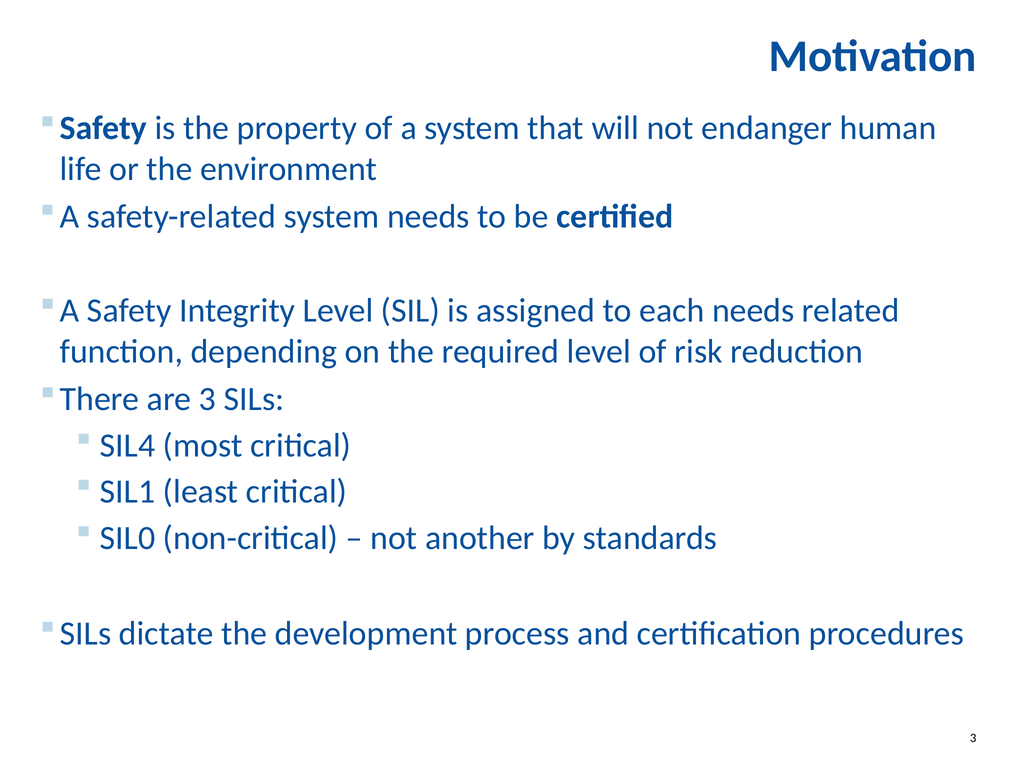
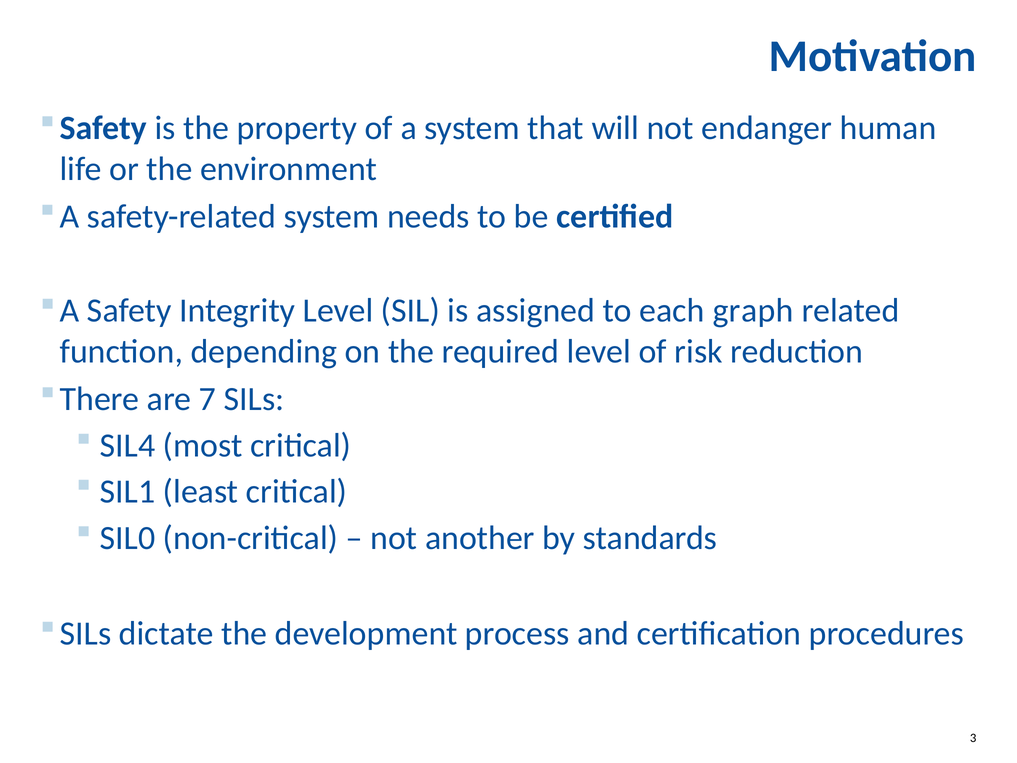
each needs: needs -> graph (753, 311)
are 3: 3 -> 7 (208, 399)
